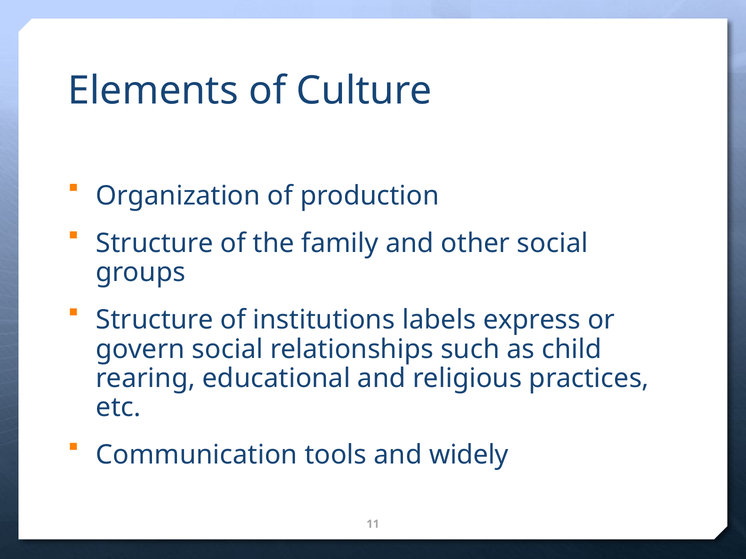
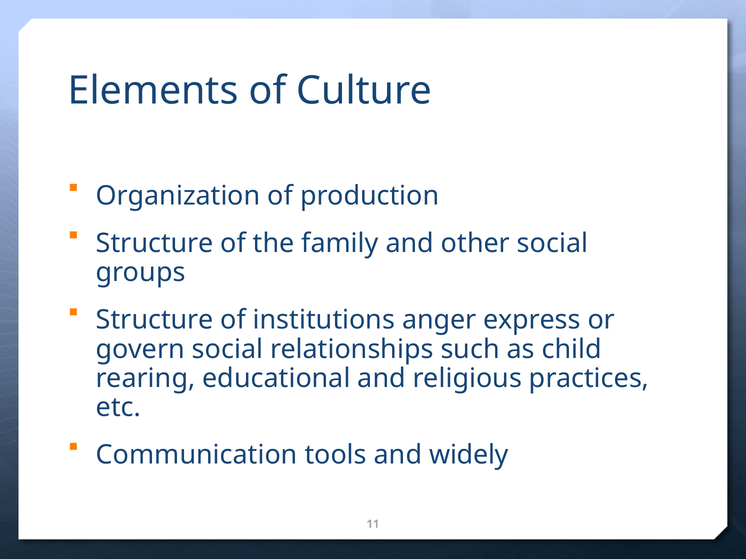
labels: labels -> anger (439, 320)
